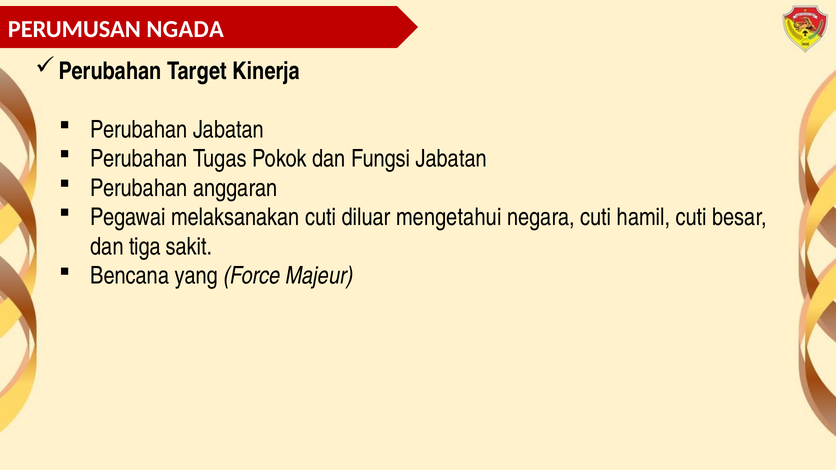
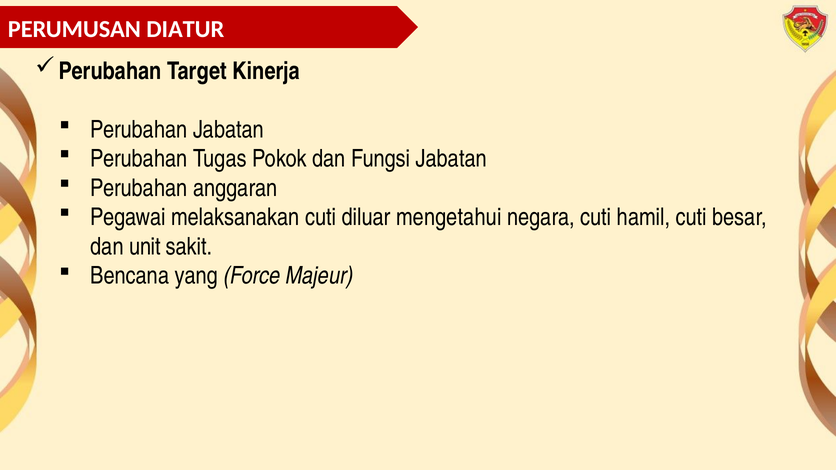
NGADA: NGADA -> DIATUR (185, 29)
tiga: tiga -> unit (145, 247)
